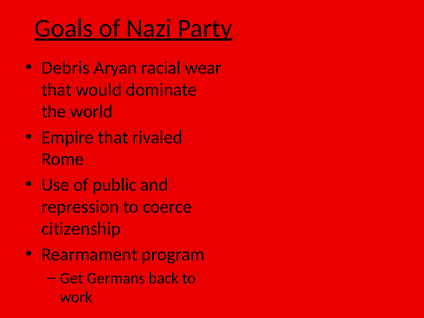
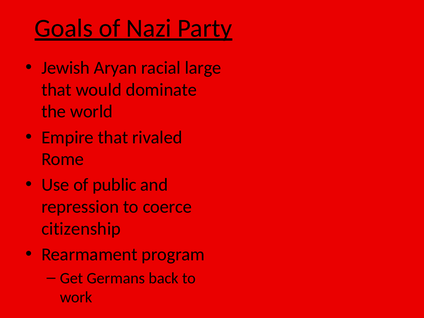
Debris: Debris -> Jewish (66, 68)
wear: wear -> large (203, 68)
